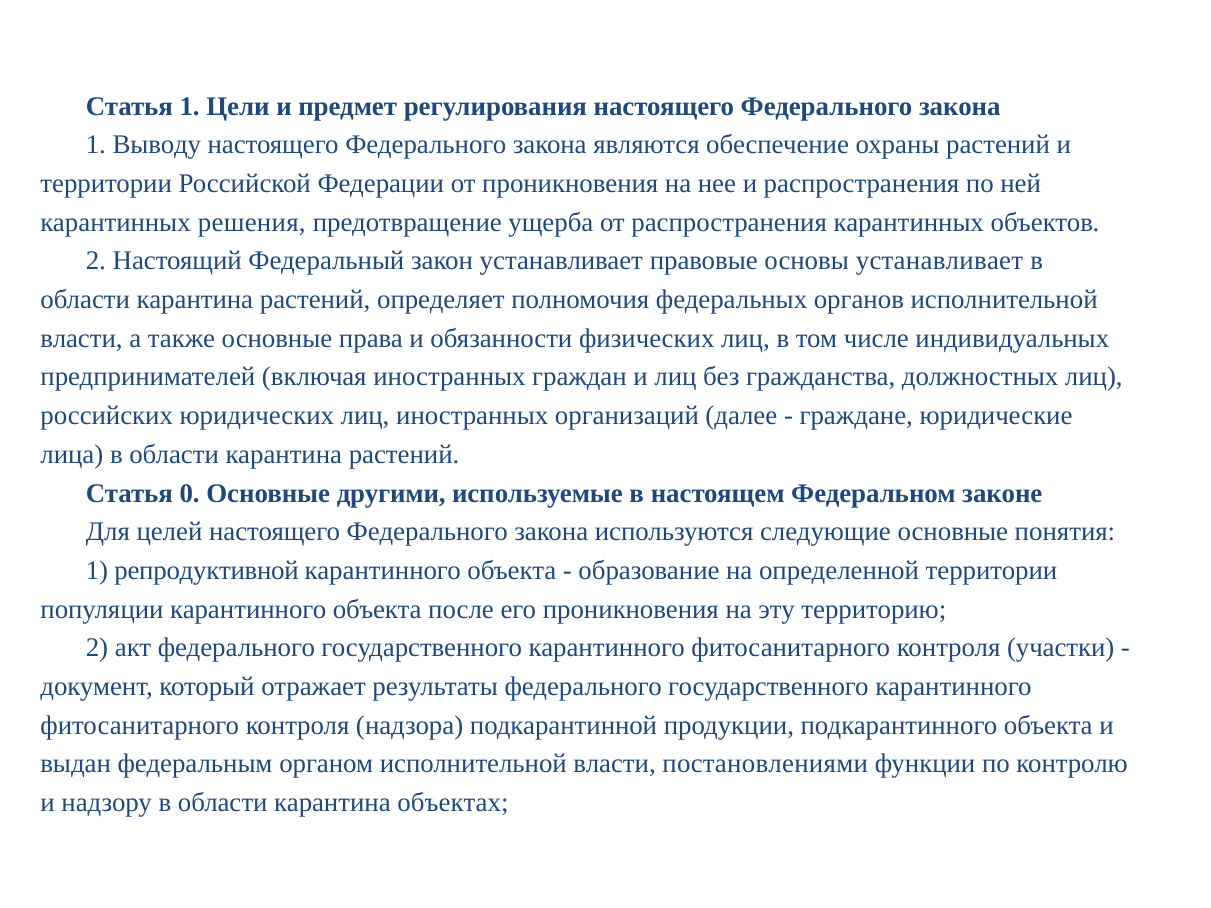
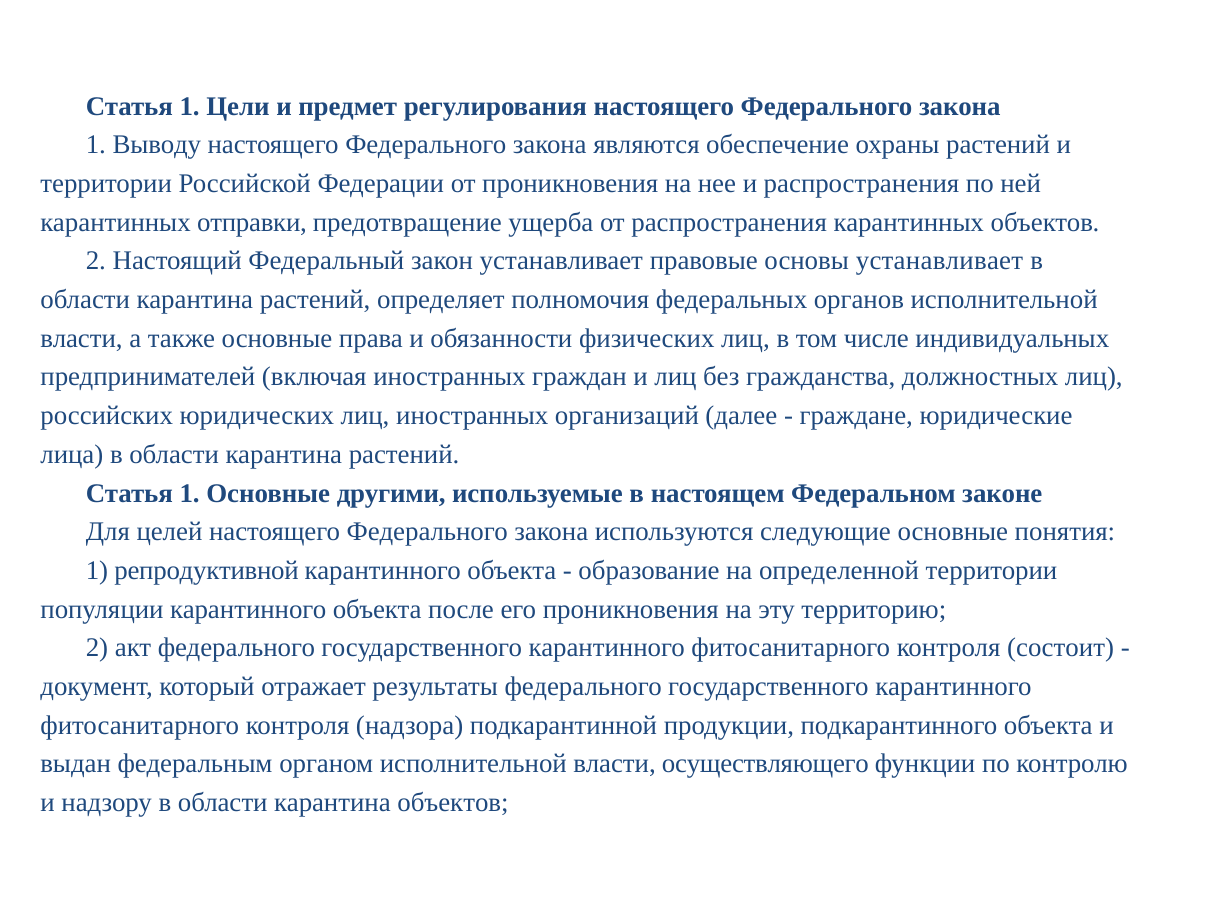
решения: решения -> отправки (252, 222)
0: 0 -> 1 (190, 493)
участки: участки -> состоит (1061, 648)
постановлениями: постановлениями -> осуществляющего (765, 764)
карантина объектах: объектах -> объектов (453, 803)
